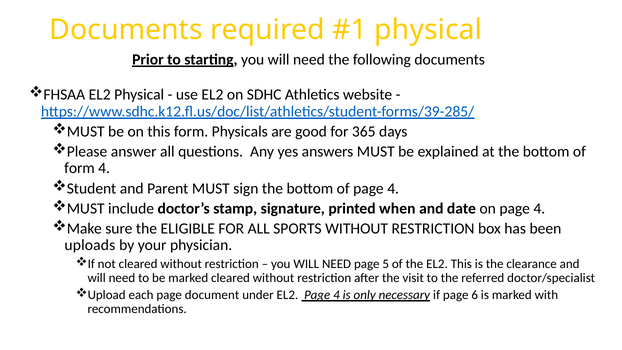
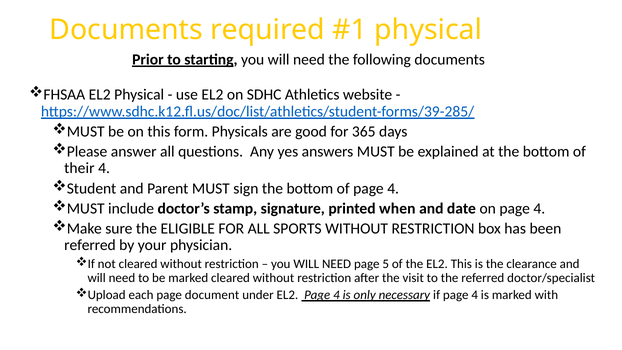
form: form -> their (79, 168)
uploads: uploads -> referred (90, 245)
if page 6: 6 -> 4 (475, 295)
